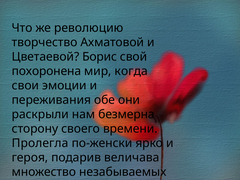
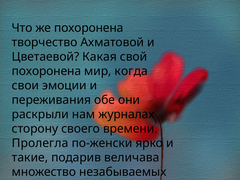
же революцию: революцию -> похоронена (89, 28)
Борис: Борис -> Какая (100, 57)
безмерна: безмерна -> журналах (126, 114)
героя: героя -> такие (30, 158)
